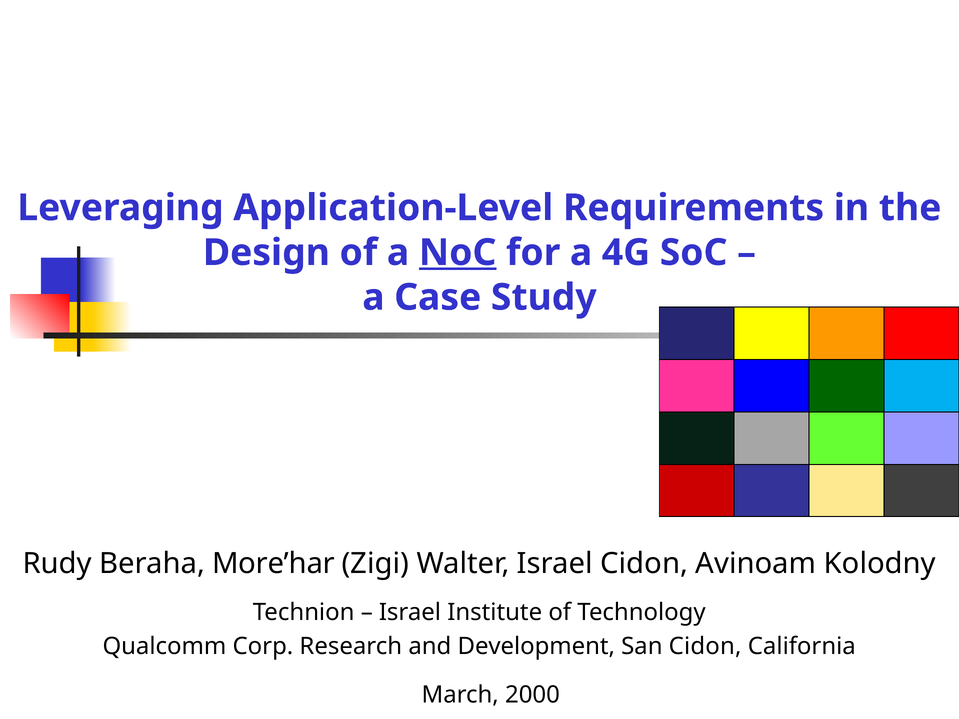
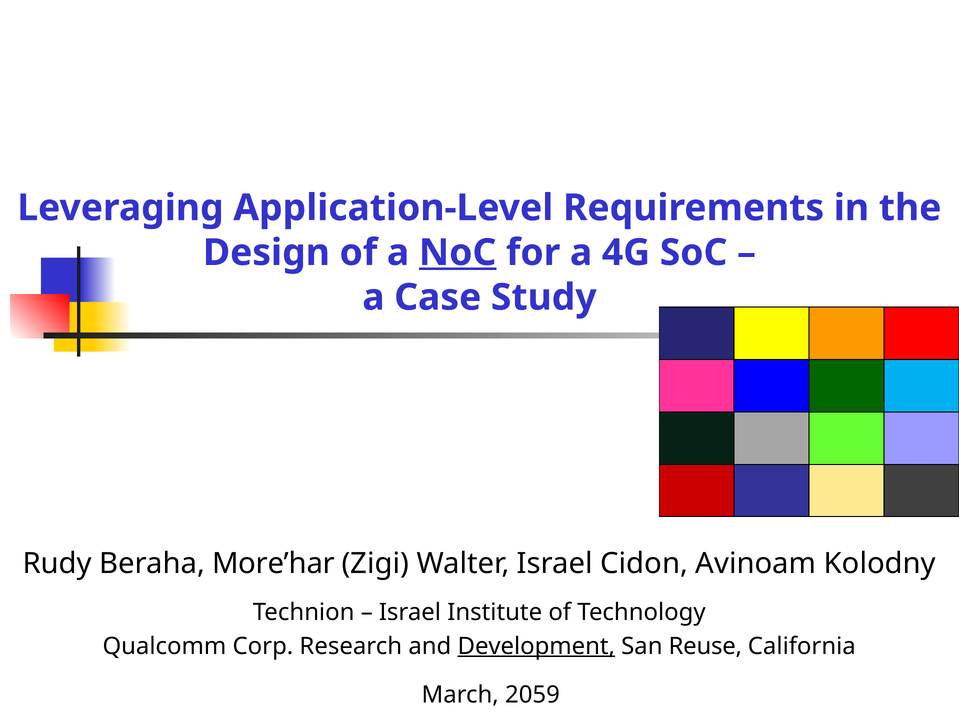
Development underline: none -> present (536, 646)
San Cidon: Cidon -> Reuse (705, 646)
2000: 2000 -> 2059 (532, 695)
